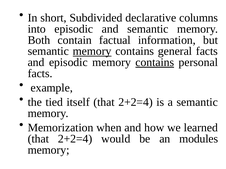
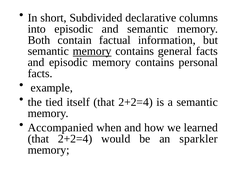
contains underline: present -> none (155, 62)
Memorization: Memorization -> Accompanied (60, 128)
modules: modules -> sparkler (199, 139)
